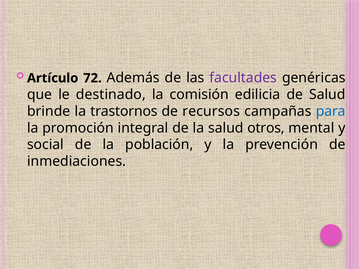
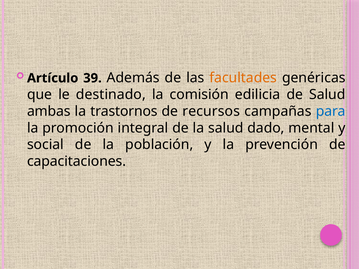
72: 72 -> 39 (92, 78)
facultades colour: purple -> orange (243, 78)
brinde: brinde -> ambas (49, 111)
otros: otros -> dado (266, 128)
inmediaciones: inmediaciones -> capacitaciones (77, 161)
